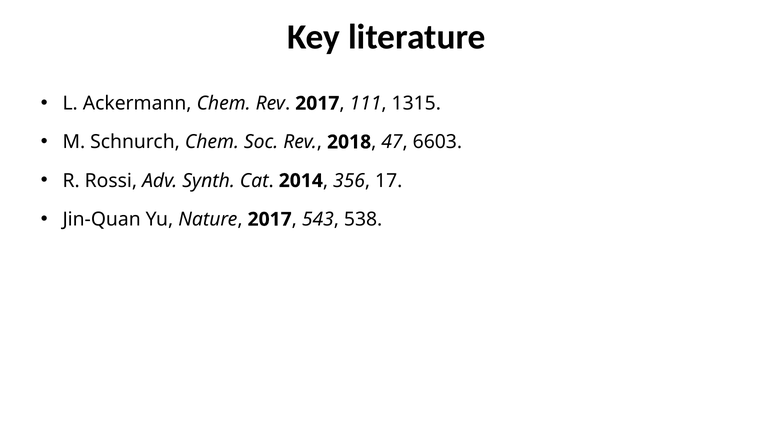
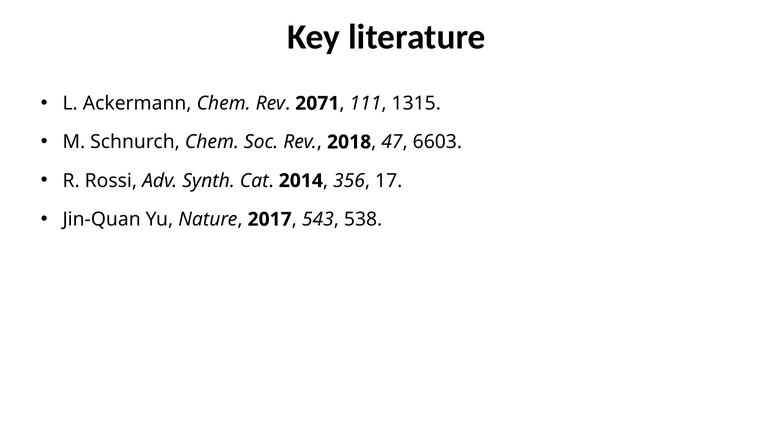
Rev 2017: 2017 -> 2071 (317, 103)
